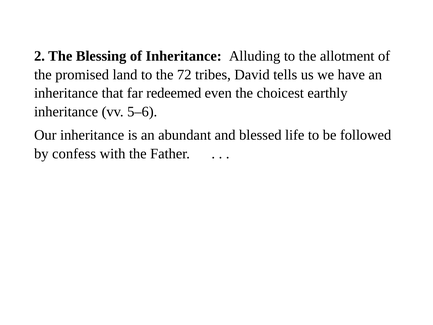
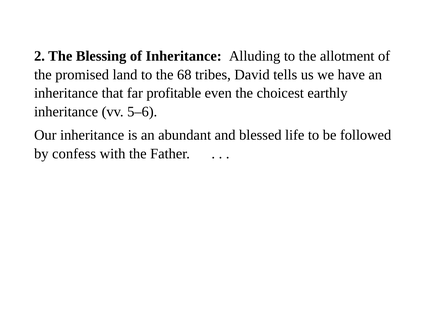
72: 72 -> 68 (184, 75)
redeemed: redeemed -> profitable (174, 93)
